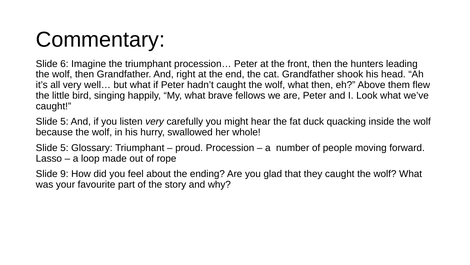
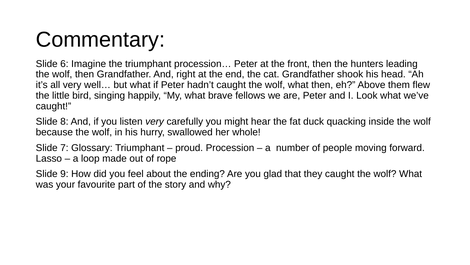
5: 5 -> 8 (64, 121)
5: 5 -> 7 (64, 147)
